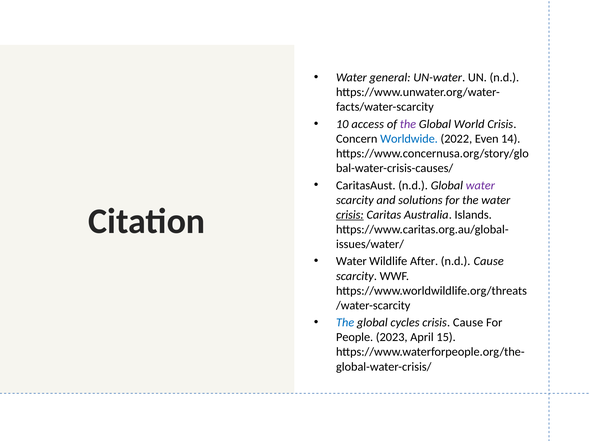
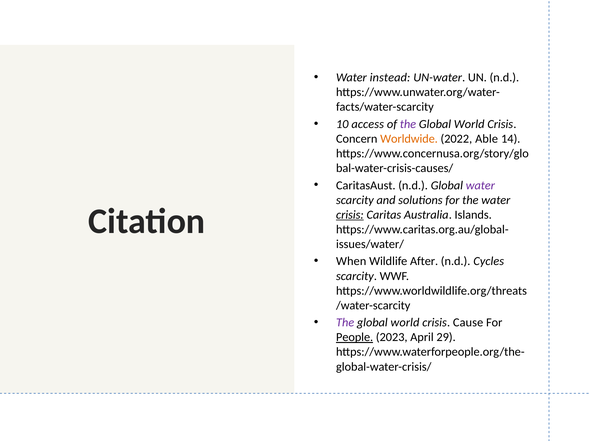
general: general -> instead (390, 78)
Worldwide colour: blue -> orange (409, 139)
Even: Even -> Able (487, 139)
Water: Water -> When (351, 262)
n.d Cause: Cause -> Cycles (489, 262)
The colour: blue -> purple (345, 323)
cycles: cycles -> world (405, 323)
People underline: none -> present (355, 338)
15: 15 -> 29 (446, 338)
